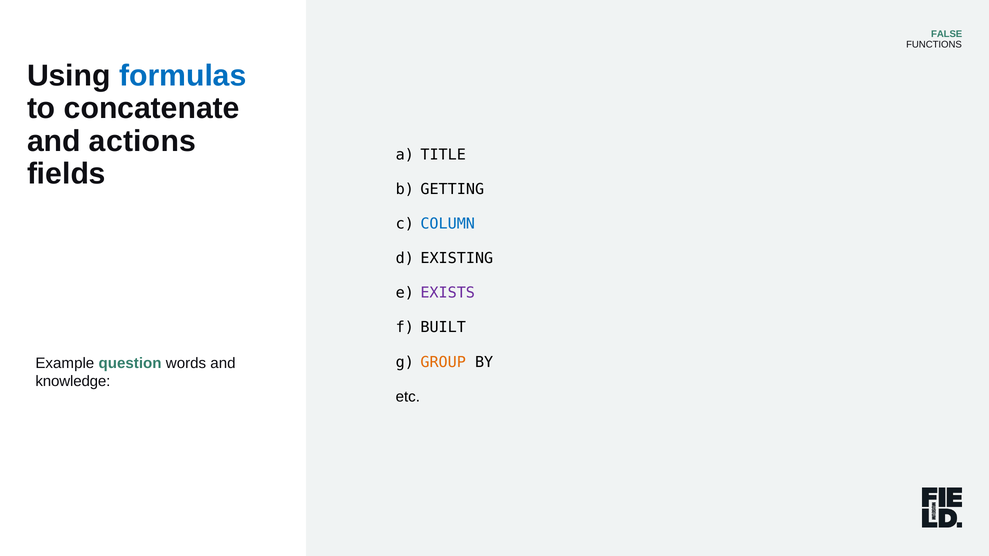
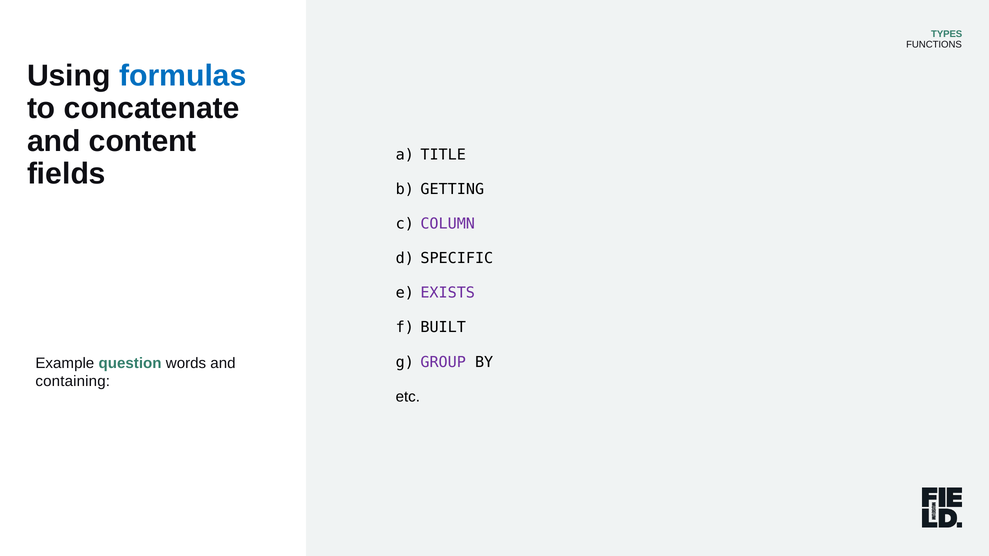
FALSE: FALSE -> TYPES (947, 34)
actions: actions -> content (143, 141)
COLUMN colour: blue -> purple (448, 224)
EXISTING: EXISTING -> SPECIFIC (457, 258)
GROUP colour: orange -> purple (443, 362)
knowledge: knowledge -> containing (73, 382)
